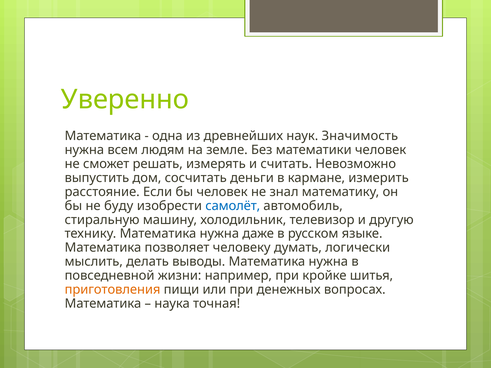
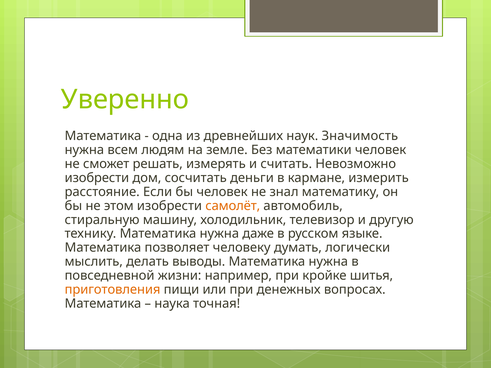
выпустить: выпустить -> изобрести (97, 178)
буду: буду -> этом (119, 206)
самолёт colour: blue -> orange (233, 206)
